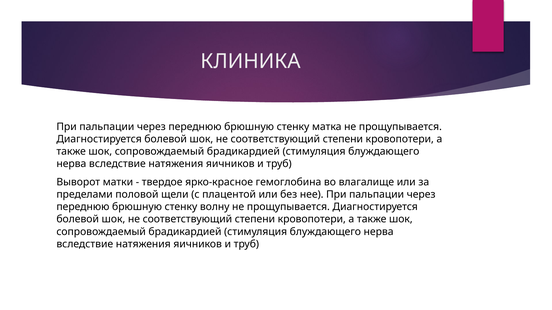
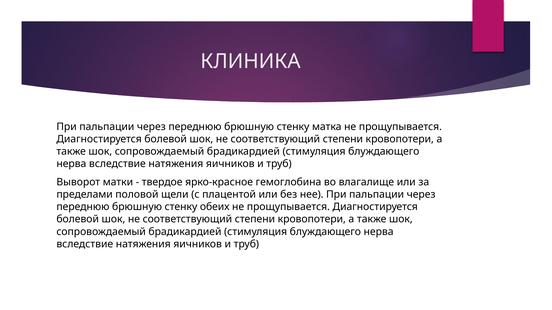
волну: волну -> обеих (215, 207)
